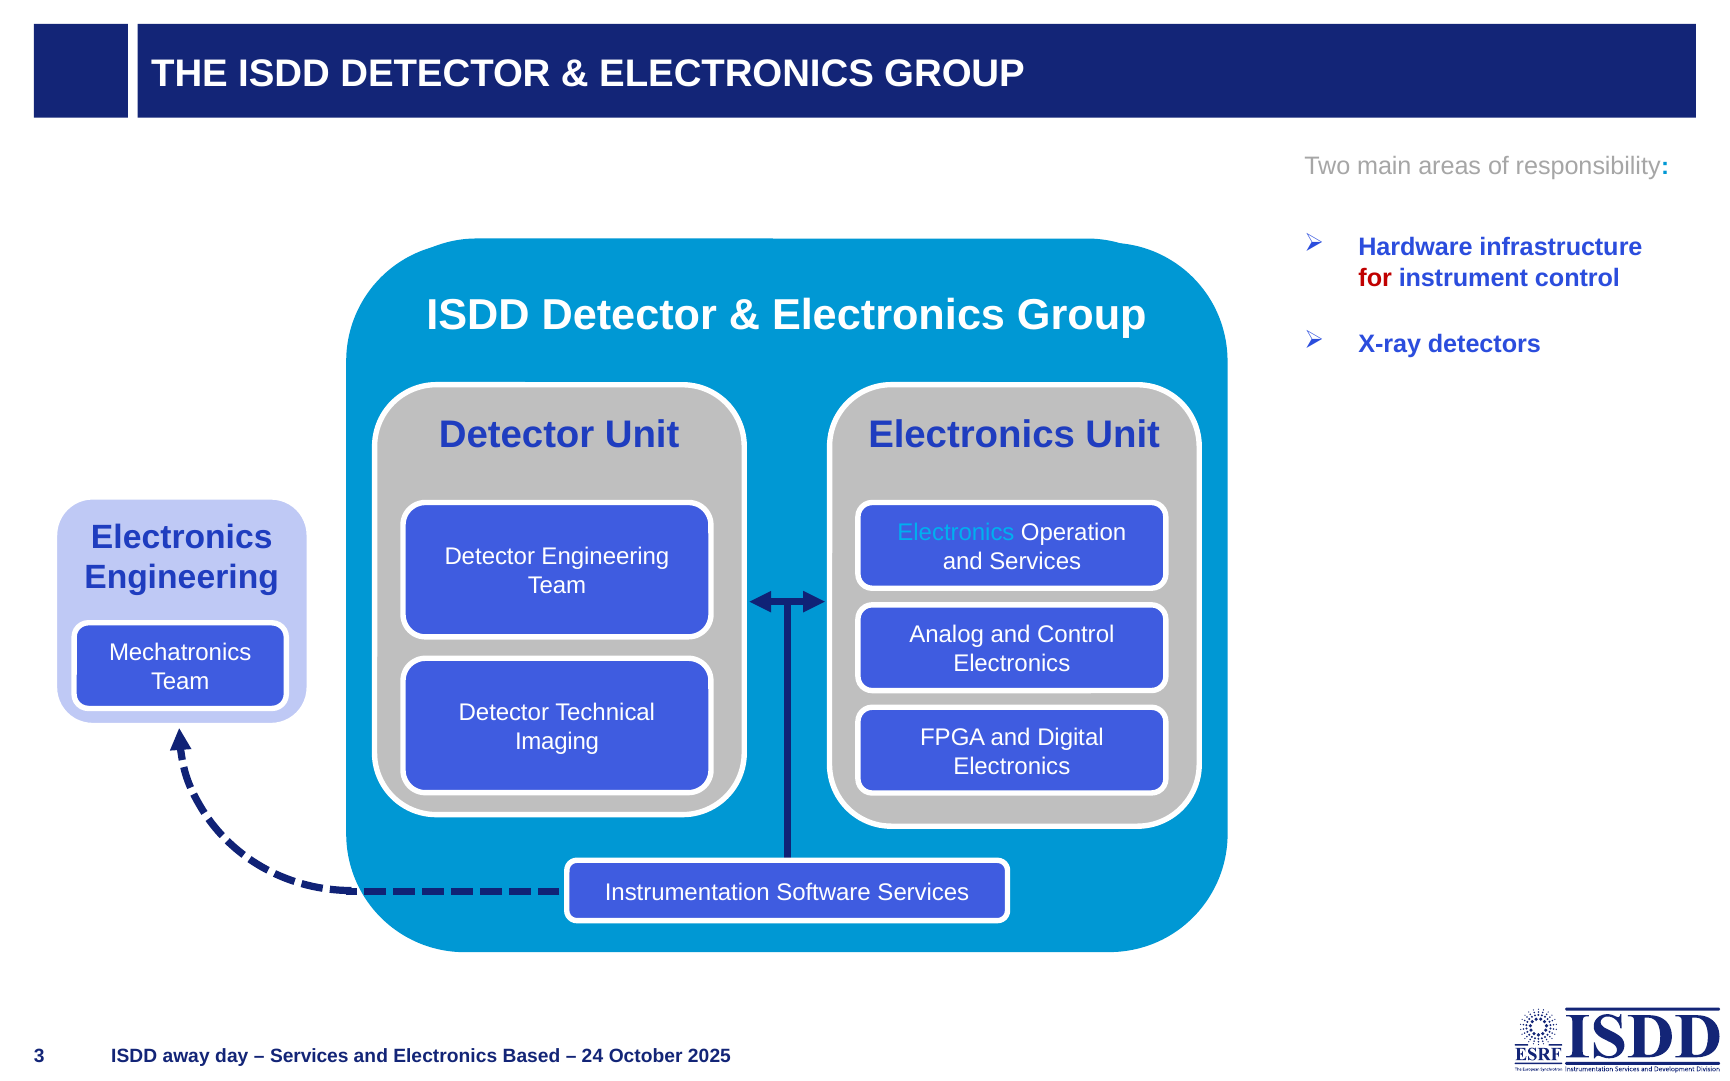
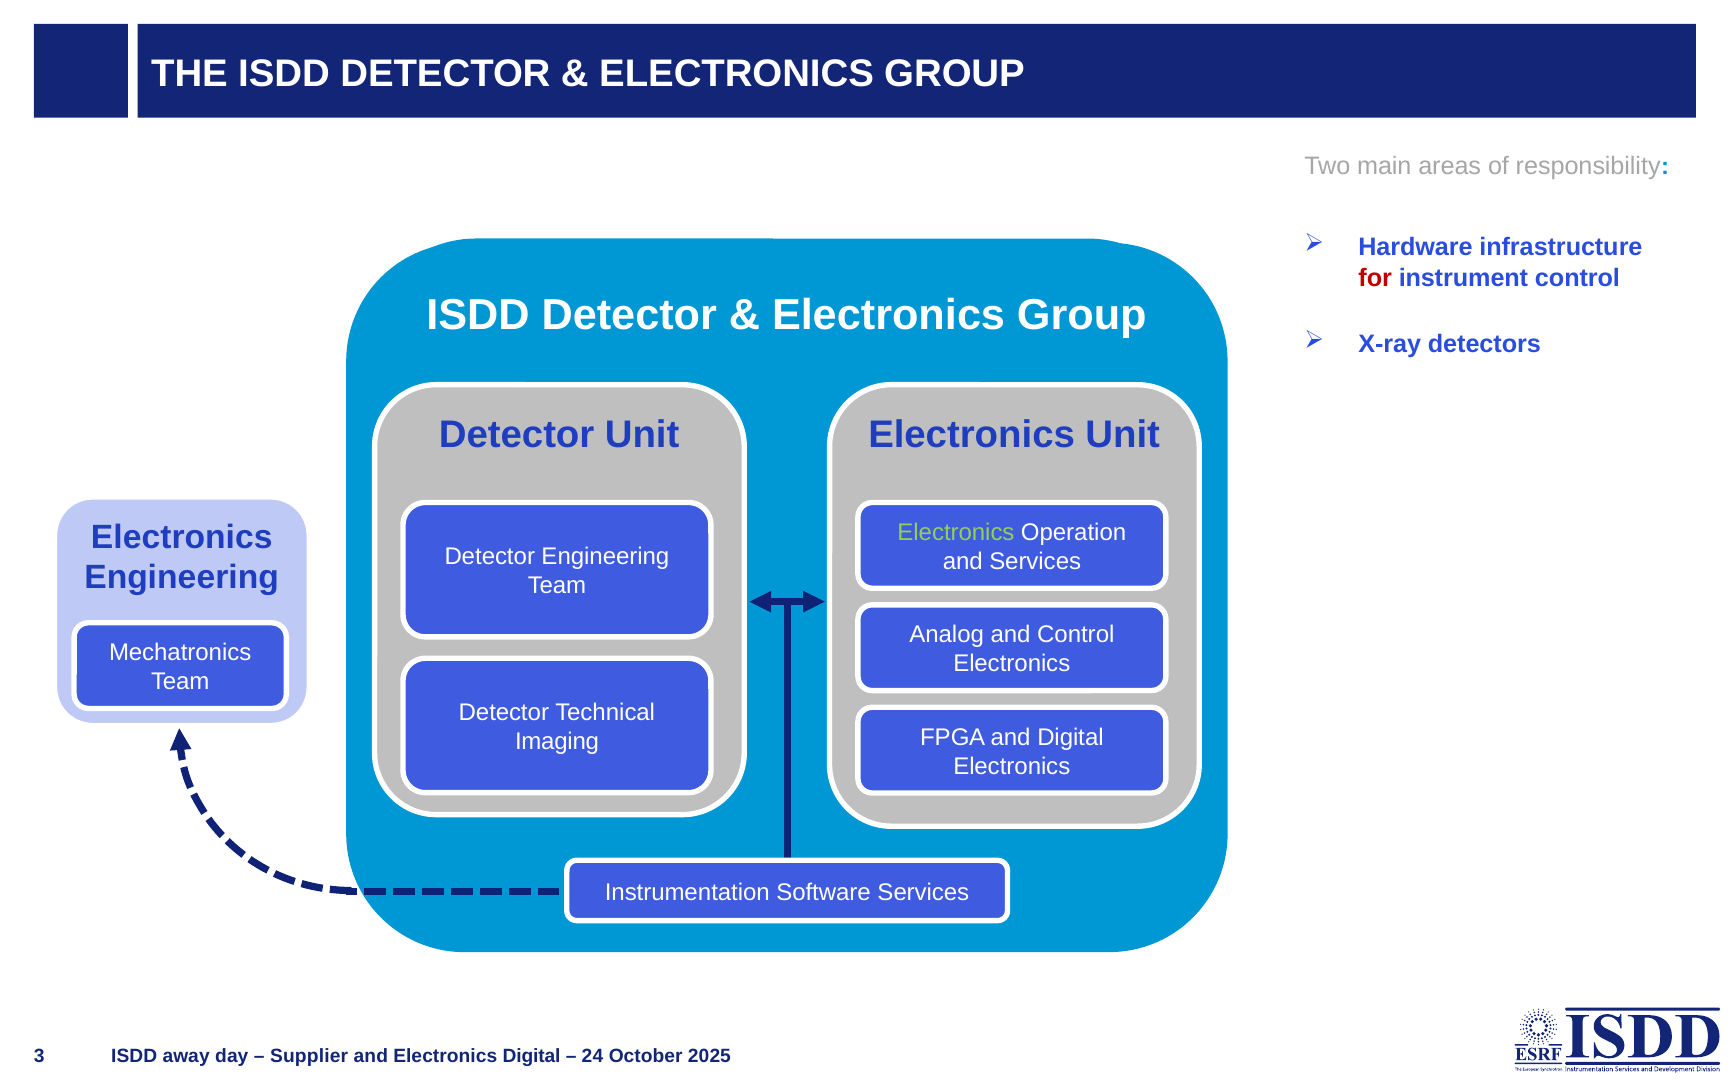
Electronics colour: light blue -> light green (956, 533)
Services: Services -> Supplier (309, 1056)
Electronics Based: Based -> Digital (532, 1056)
